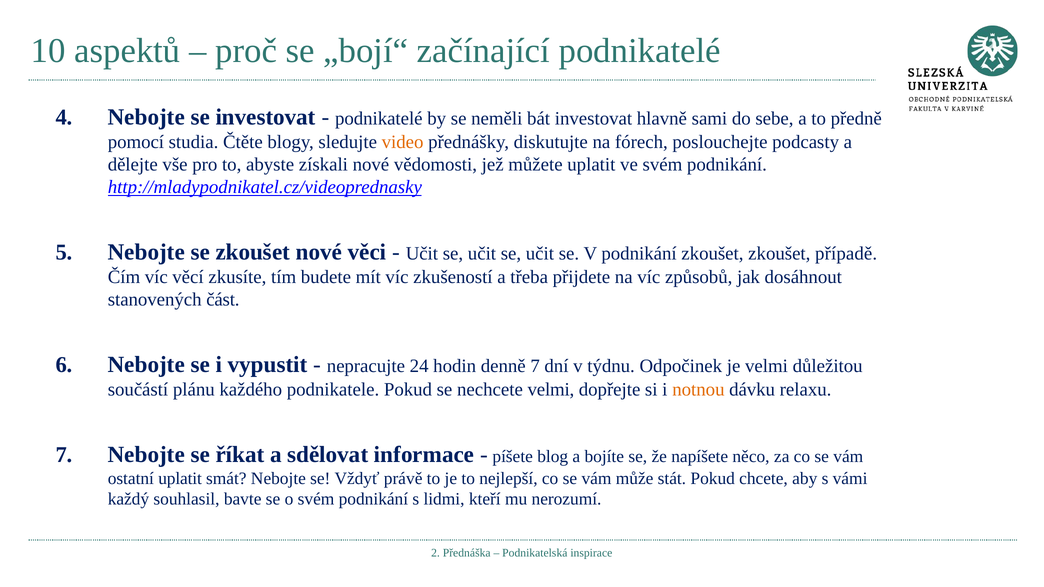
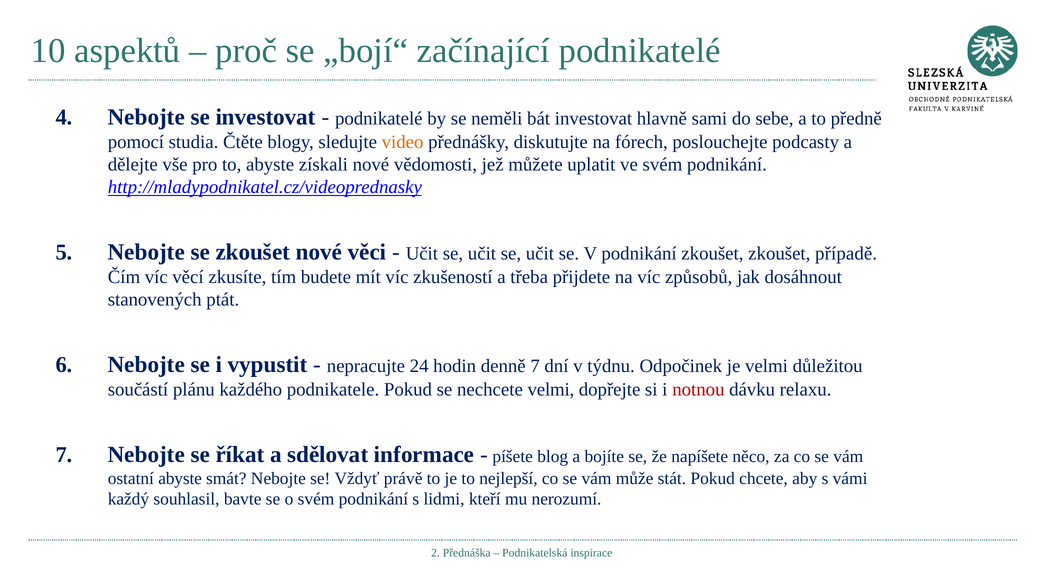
část: část -> ptát (223, 300)
notnou colour: orange -> red (698, 390)
ostatní uplatit: uplatit -> abyste (180, 479)
